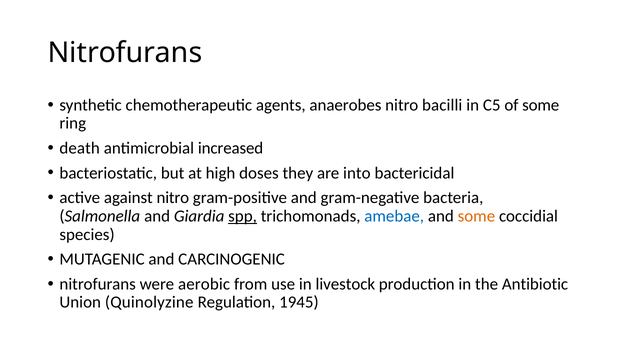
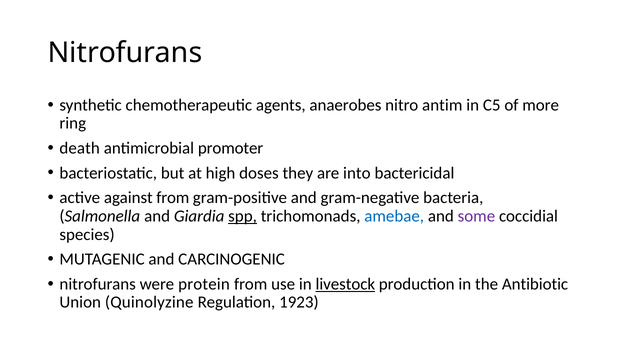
bacilli: bacilli -> antim (442, 105)
of some: some -> more (541, 105)
increased: increased -> promoter (231, 148)
against nitro: nitro -> from (173, 198)
some colour: orange -> purple (476, 216)
aerobic: aerobic -> protein (204, 284)
livestock underline: none -> present (345, 284)
1945: 1945 -> 1923 (299, 302)
